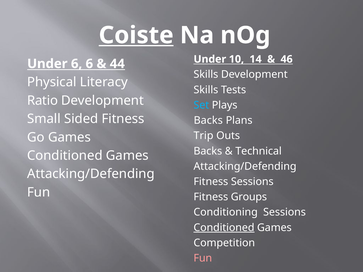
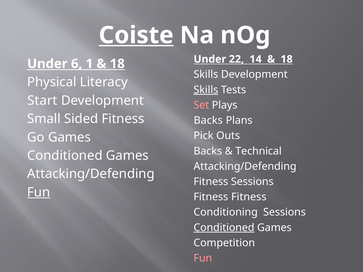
10: 10 -> 22 (236, 59)
46: 46 -> 18 (287, 59)
6 6: 6 -> 1 (89, 64)
44: 44 -> 18 (117, 64)
Skills underline: none -> present (206, 90)
Ratio: Ratio -> Start (42, 101)
Set colour: light blue -> pink (201, 105)
Trip: Trip -> Pick (204, 136)
Fun underline: none -> present (39, 192)
Fitness Groups: Groups -> Fitness (249, 197)
